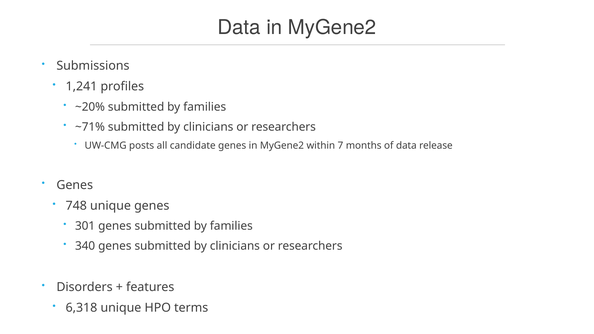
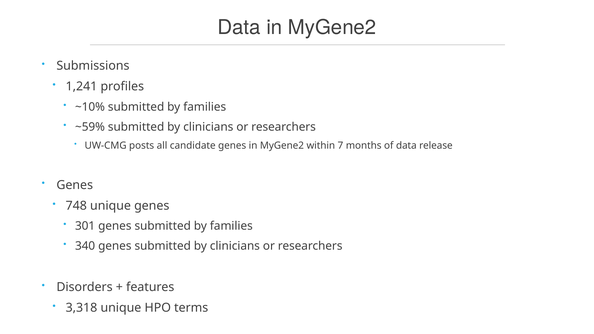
~20%: ~20% -> ~10% (90, 107)
~71%: ~71% -> ~59% (90, 127)
6,318: 6,318 -> 3,318 (81, 308)
